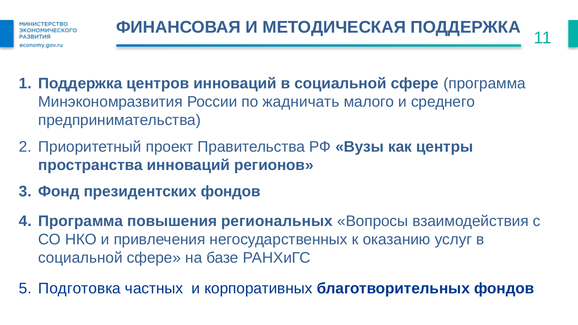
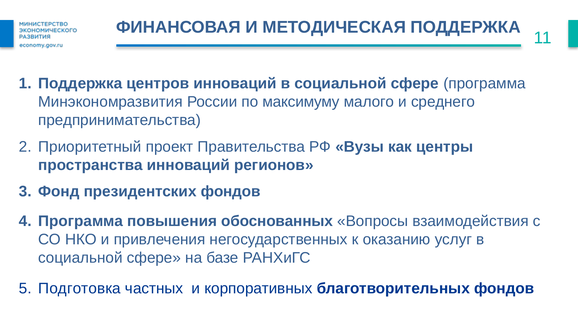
жадничать: жадничать -> максимуму (301, 102)
региональных: региональных -> обоснованных (277, 221)
